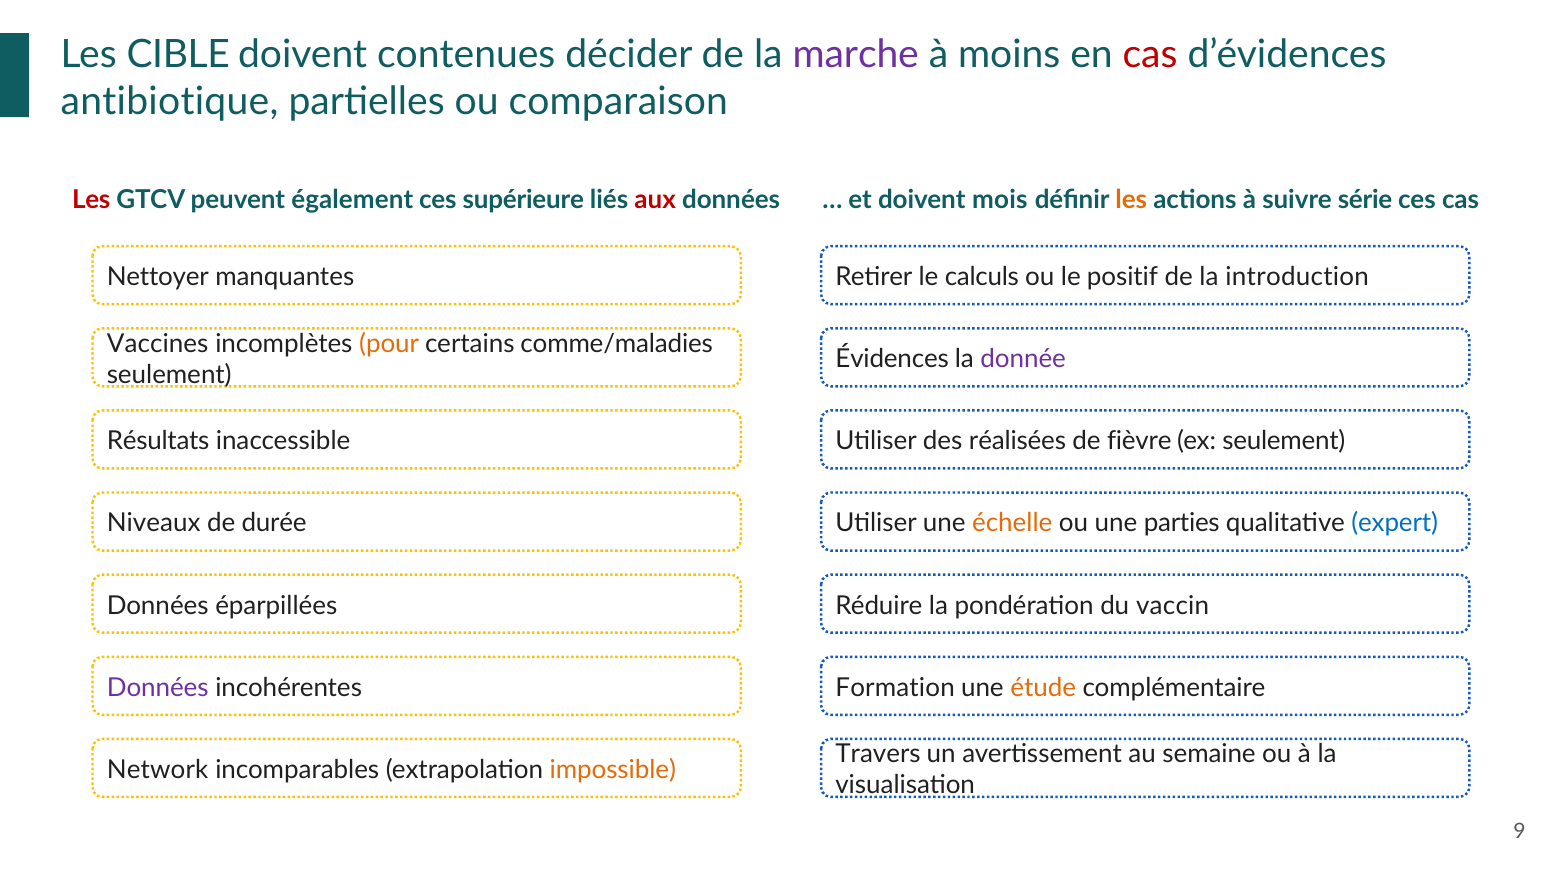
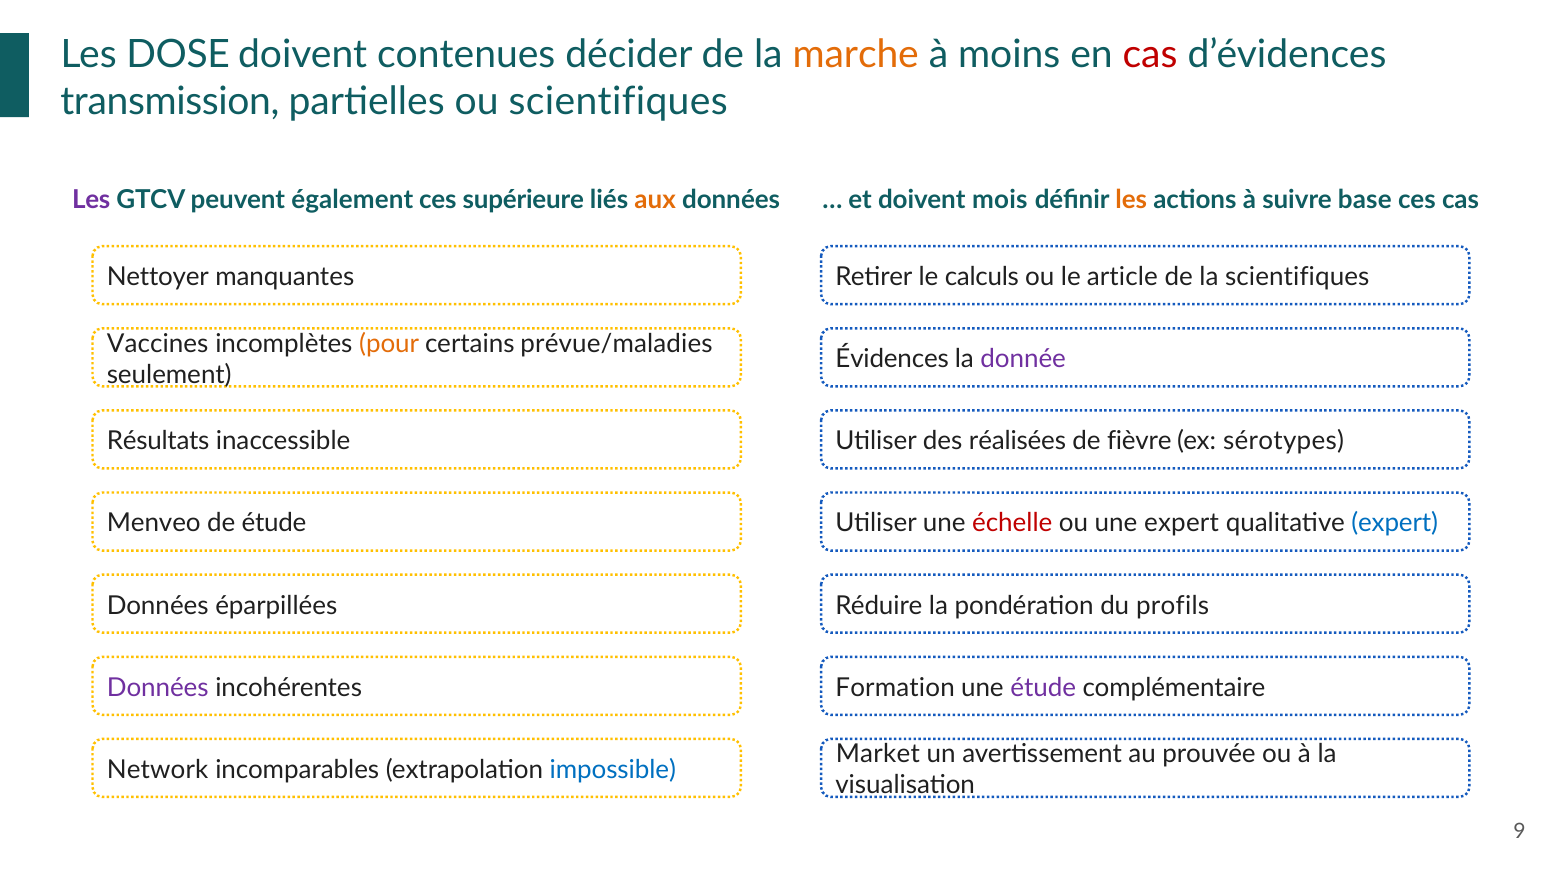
CIBLE: CIBLE -> DOSE (178, 55)
marche colour: purple -> orange (856, 55)
antibiotique: antibiotique -> transmission (170, 102)
ou comparaison: comparaison -> scientifiques (618, 102)
Les colour: red -> purple (91, 200)
aux colour: red -> orange (655, 200)
série: série -> base (1365, 200)
positif: positif -> article (1122, 277)
la introduction: introduction -> scientifiques (1297, 277)
comme/maladies: comme/maladies -> prévue/maladies (617, 343)
ex seulement: seulement -> sérotypes (1284, 441)
Niveaux: Niveaux -> Menveo (154, 523)
de durée: durée -> étude (274, 523)
échelle colour: orange -> red (1012, 523)
une parties: parties -> expert (1182, 523)
vaccin: vaccin -> profils (1173, 605)
étude colour: orange -> purple (1043, 687)
Travers: Travers -> Market (878, 754)
semaine: semaine -> prouvée (1209, 754)
impossible colour: orange -> blue (613, 769)
